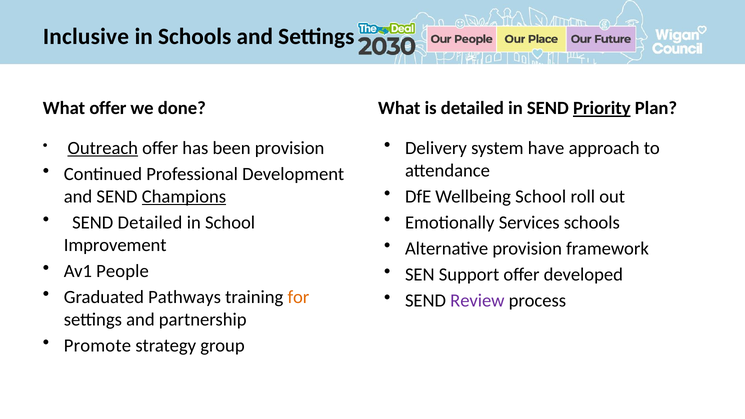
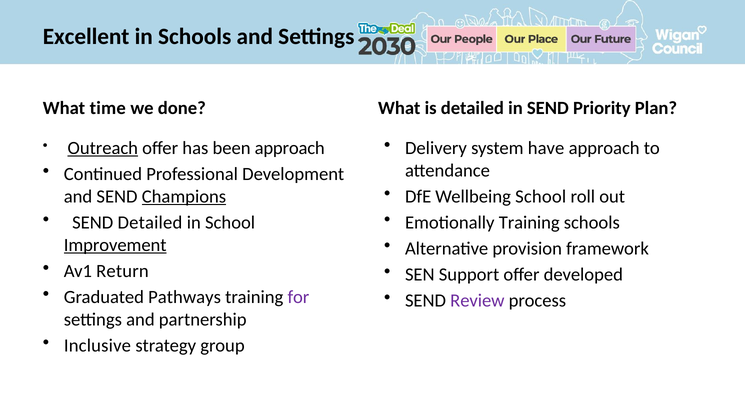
Inclusive: Inclusive -> Excellent (86, 37)
What offer: offer -> time (108, 108)
Priority underline: present -> none (602, 108)
been provision: provision -> approach (290, 148)
Emotionally Services: Services -> Training (529, 223)
Improvement underline: none -> present (115, 245)
People: People -> Return (122, 271)
for colour: orange -> purple (298, 297)
Promote: Promote -> Inclusive (97, 346)
